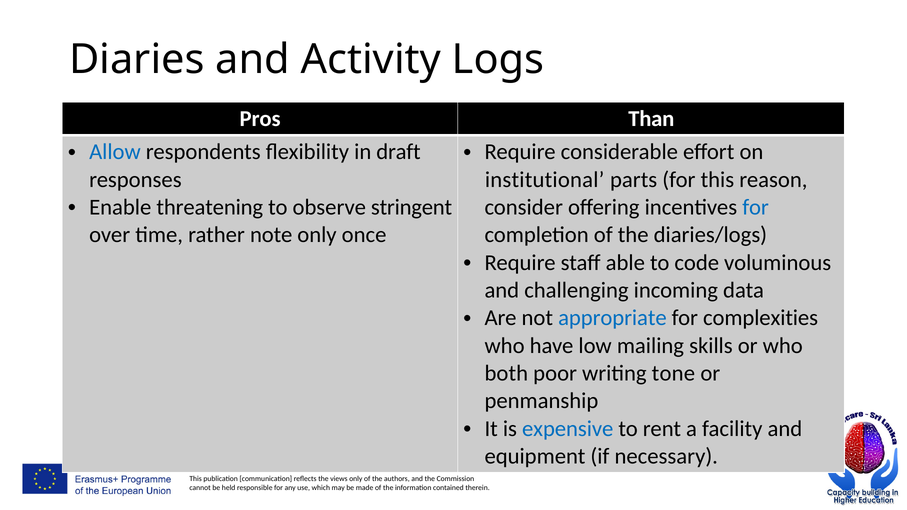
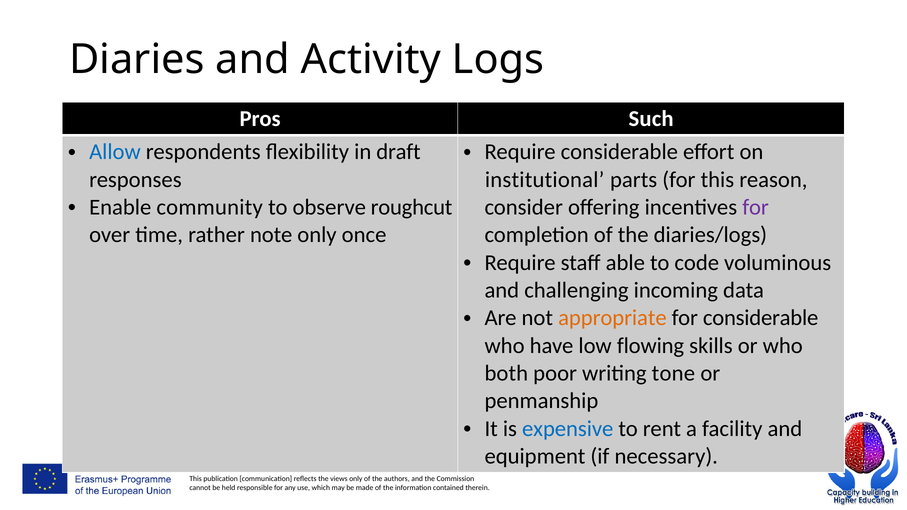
Than: Than -> Such (651, 119)
threatening: threatening -> community (210, 207)
stringent: stringent -> roughcut (412, 207)
for colour: blue -> purple (756, 207)
appropriate colour: blue -> orange (612, 318)
for complexities: complexities -> considerable (761, 318)
mailing: mailing -> flowing (651, 346)
